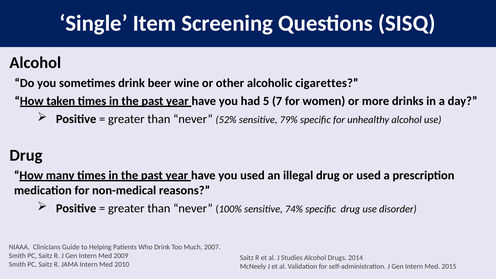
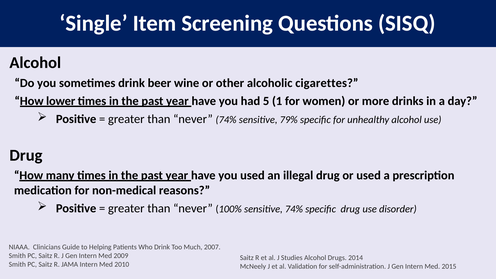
taken: taken -> lower (61, 101)
7: 7 -> 1 (277, 101)
never 52%: 52% -> 74% (226, 120)
